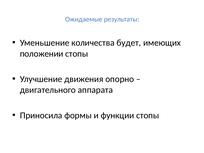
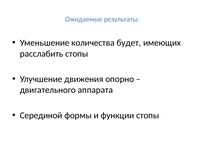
положении: положении -> расслабить (42, 54)
Приносила: Приносила -> Серединой (41, 115)
